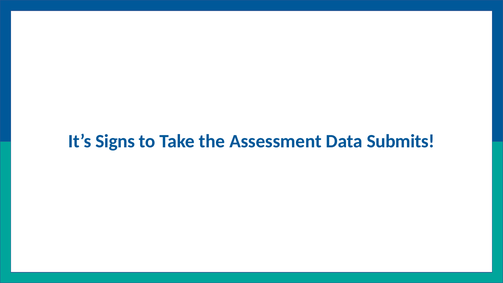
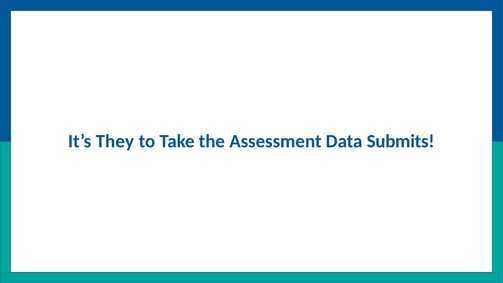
Signs: Signs -> They (115, 141)
